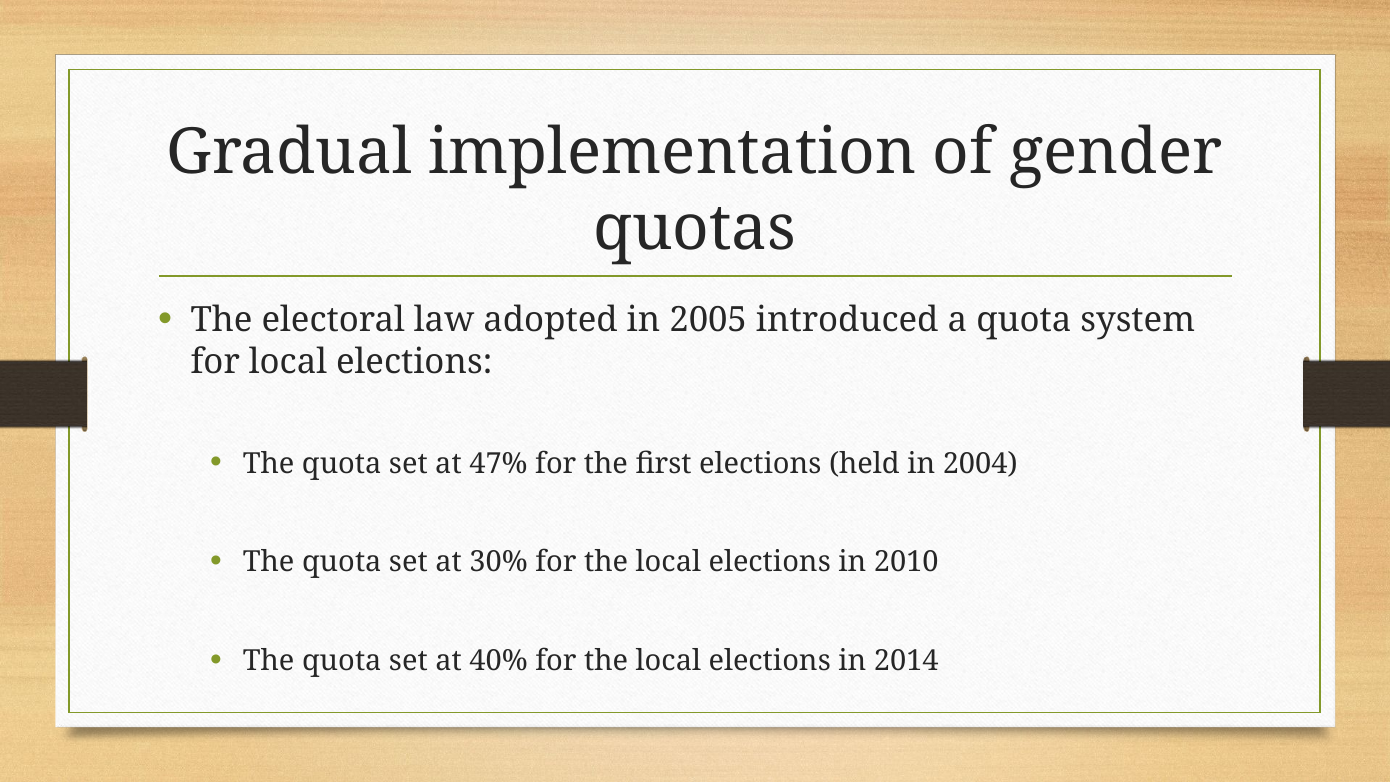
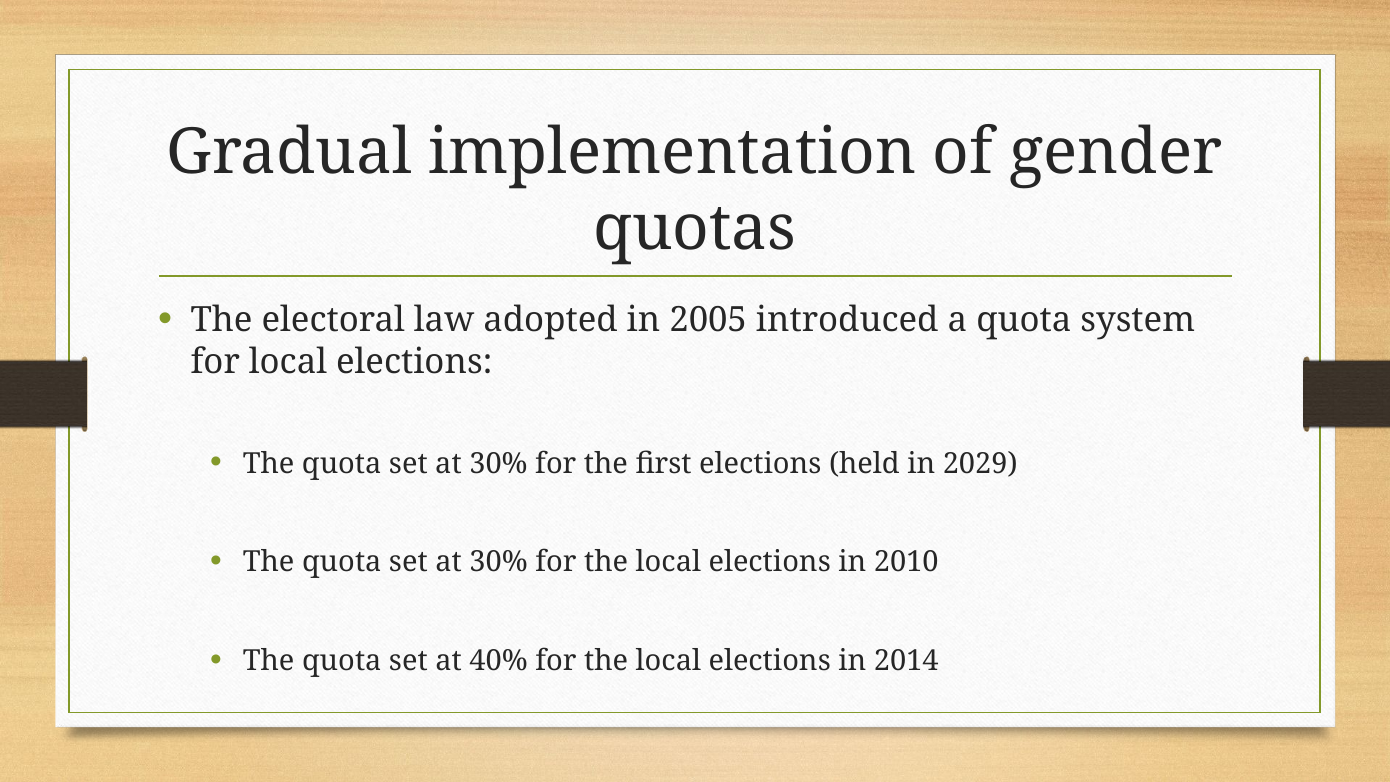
47%: 47% -> 30% (499, 463)
2004: 2004 -> 2029 (980, 463)
